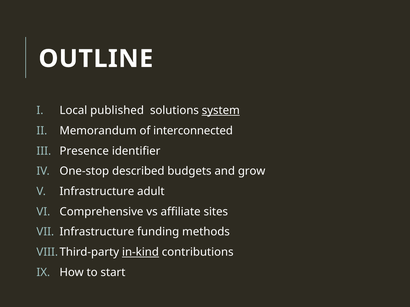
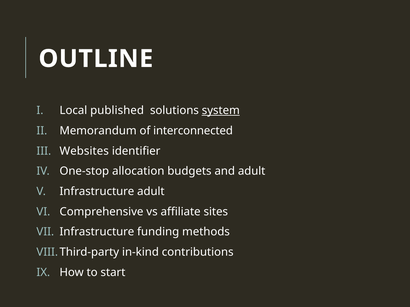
Presence: Presence -> Websites (84, 151)
described: described -> allocation (138, 171)
and grow: grow -> adult (252, 171)
in-kind underline: present -> none (140, 253)
